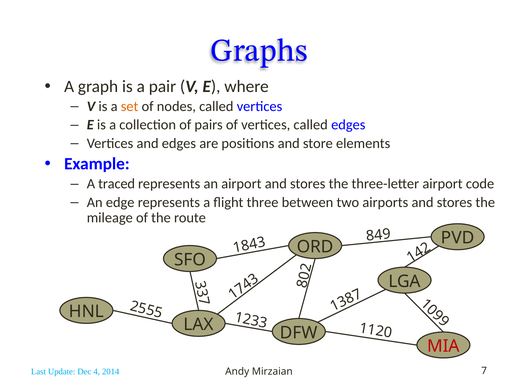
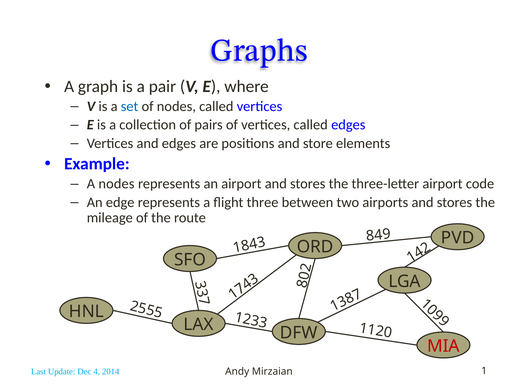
set colour: orange -> blue (130, 106)
A traced: traced -> nodes (116, 184)
Mirzaian 7: 7 -> 1 (484, 370)
